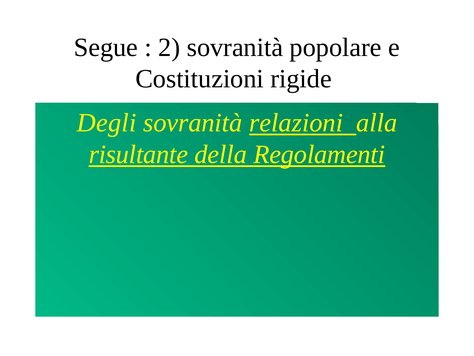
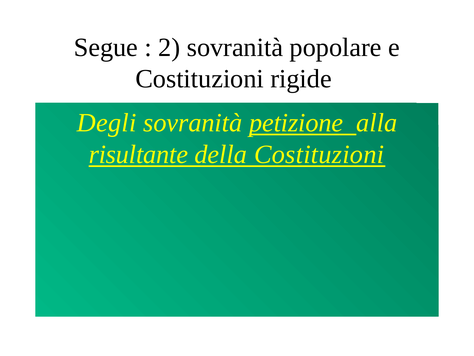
relazioni: relazioni -> petizione (296, 123)
della Regolamenti: Regolamenti -> Costituzioni (319, 154)
